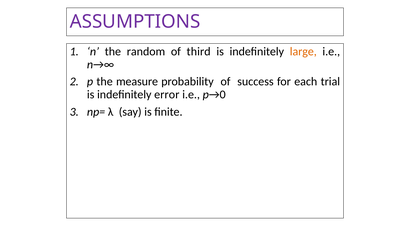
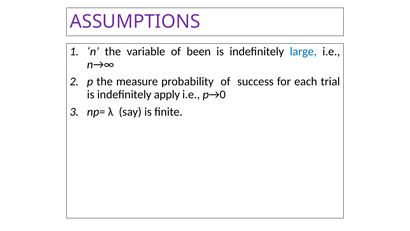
random: random -> variable (146, 51)
third: third -> been (199, 51)
large colour: orange -> blue (303, 51)
error: error -> apply (167, 94)
